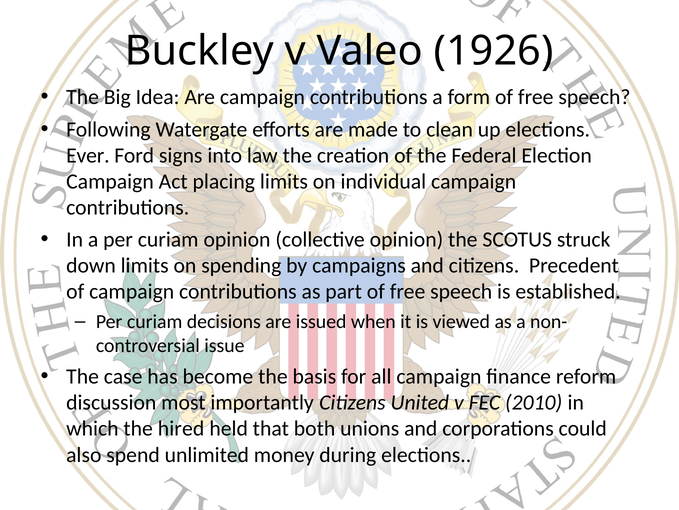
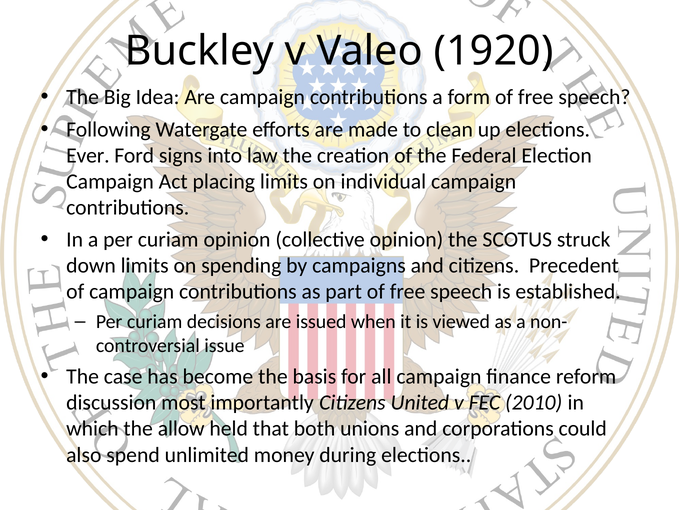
1926: 1926 -> 1920 (494, 51)
hired: hired -> allow (181, 428)
